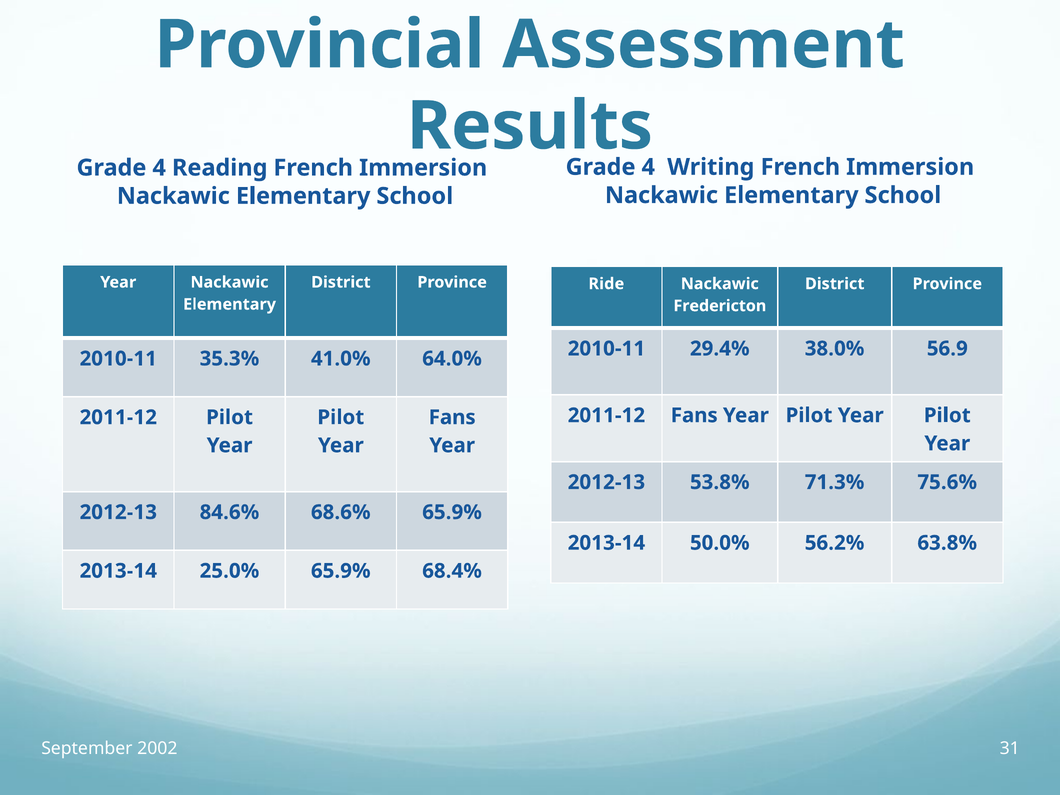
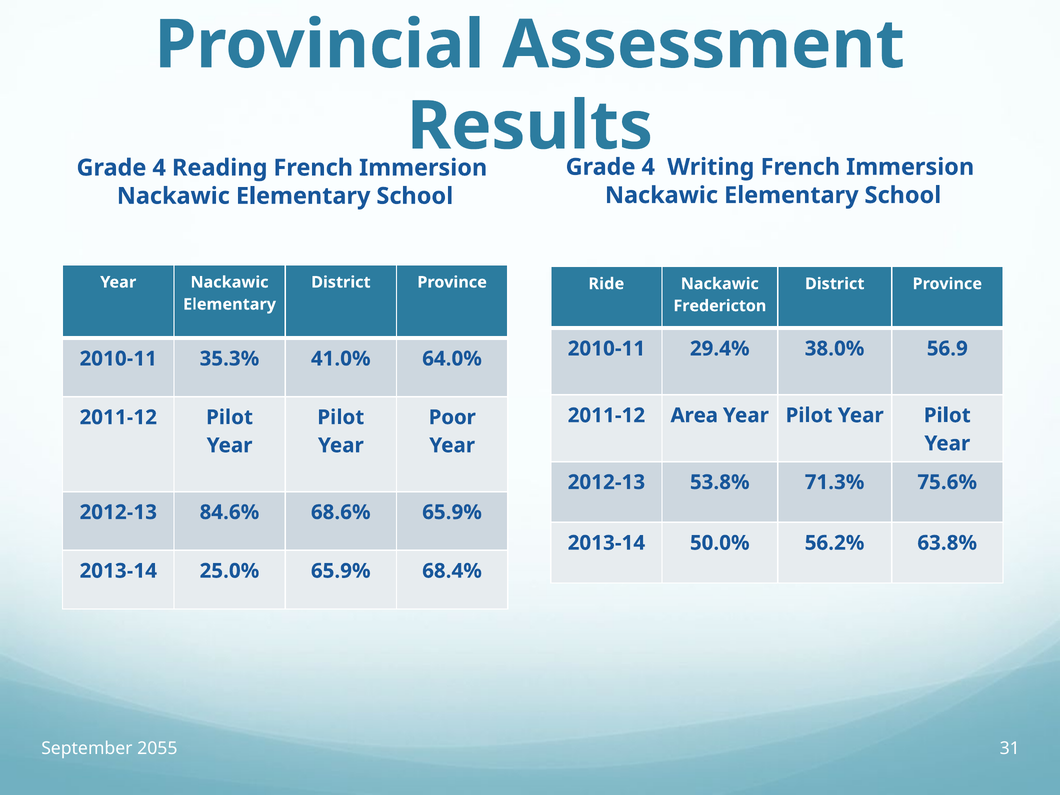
2011-12 Fans: Fans -> Area (694, 415)
Fans: Fans -> Poor (452, 417)
2002: 2002 -> 2055 (157, 748)
